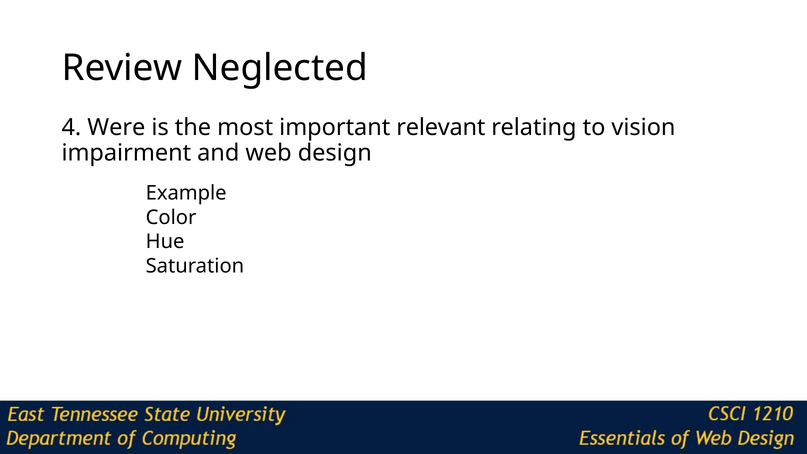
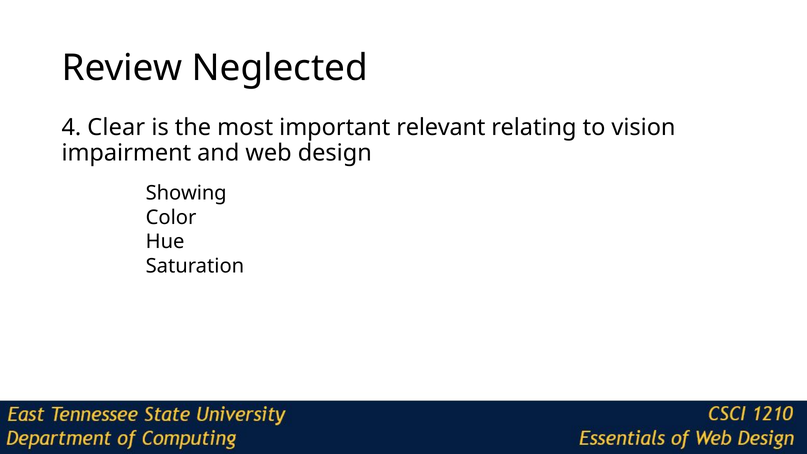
Were: Were -> Clear (116, 127)
Example: Example -> Showing (186, 193)
